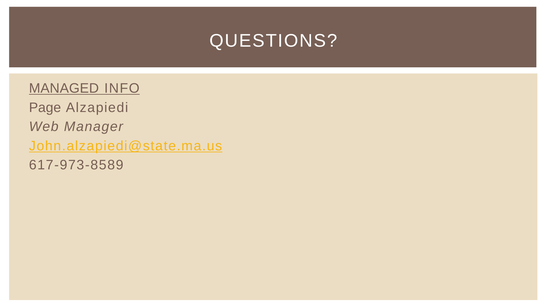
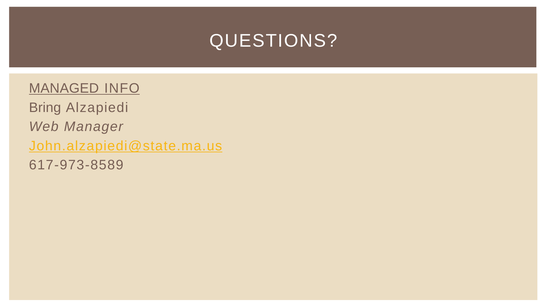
Page: Page -> Bring (45, 107)
